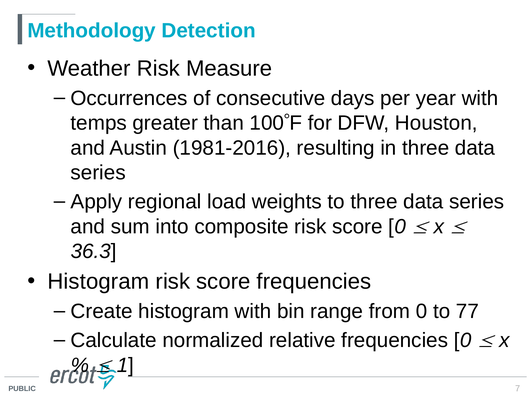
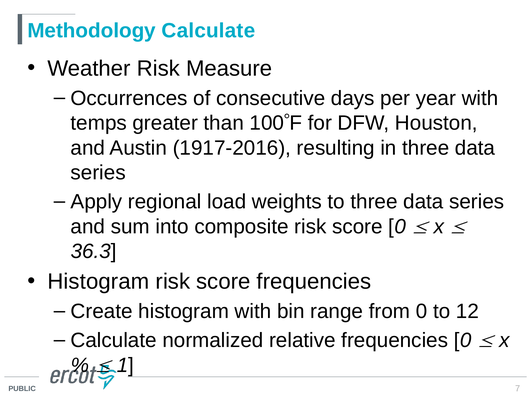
Methodology Detection: Detection -> Calculate (208, 31)
1981-2016: 1981-2016 -> 1917-2016 (232, 148)
77: 77 -> 12 (467, 311)
